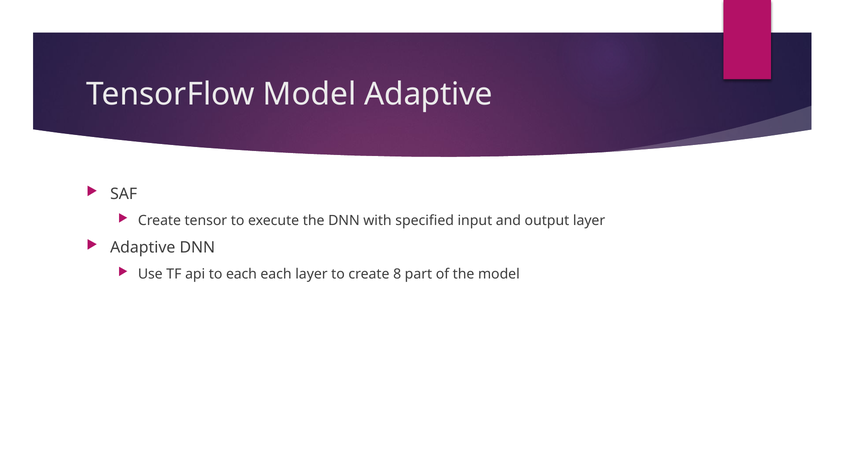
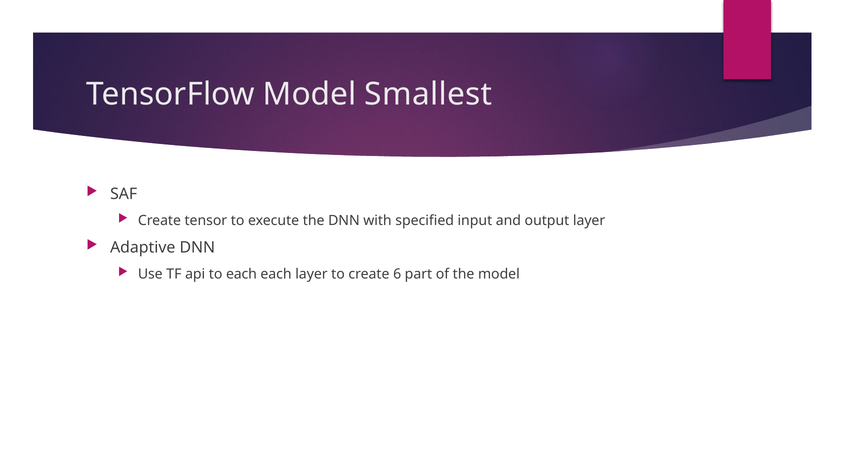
Model Adaptive: Adaptive -> Smallest (428, 94)
8: 8 -> 6 (397, 274)
